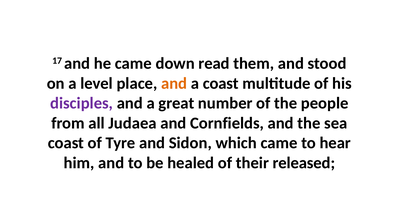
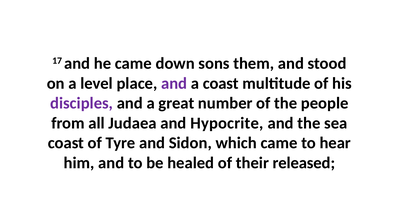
read: read -> sons (214, 63)
and colour: orange -> purple (174, 83)
Cornfields: Cornfields -> Hypocrite (227, 123)
